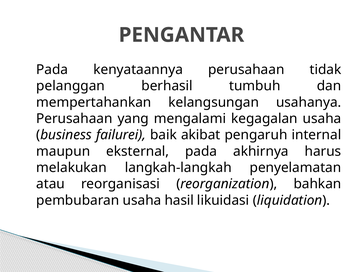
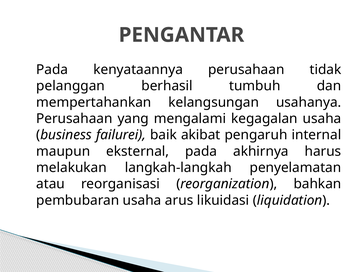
hasil: hasil -> arus (179, 201)
